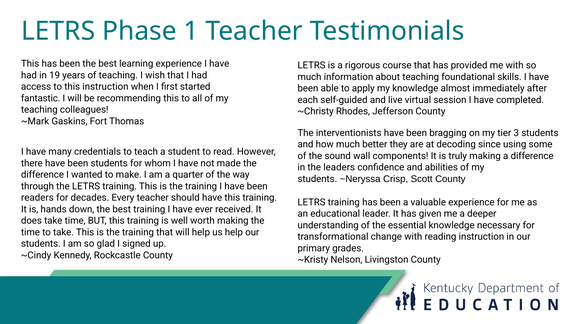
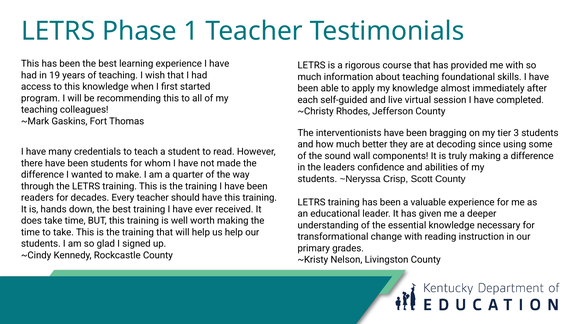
this instruction: instruction -> knowledge (105, 87)
fantastic: fantastic -> program (41, 98)
